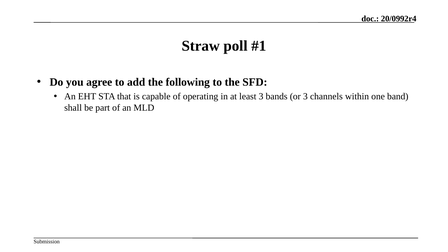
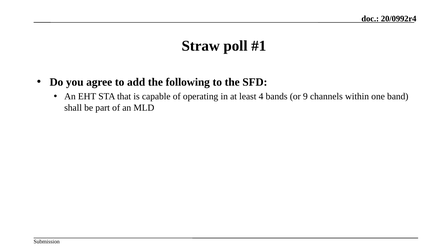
least 3: 3 -> 4 (261, 97)
or 3: 3 -> 9 (305, 97)
